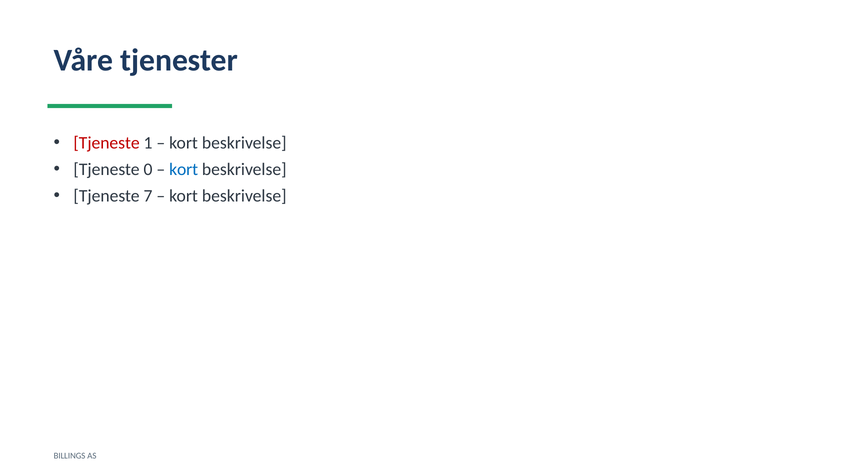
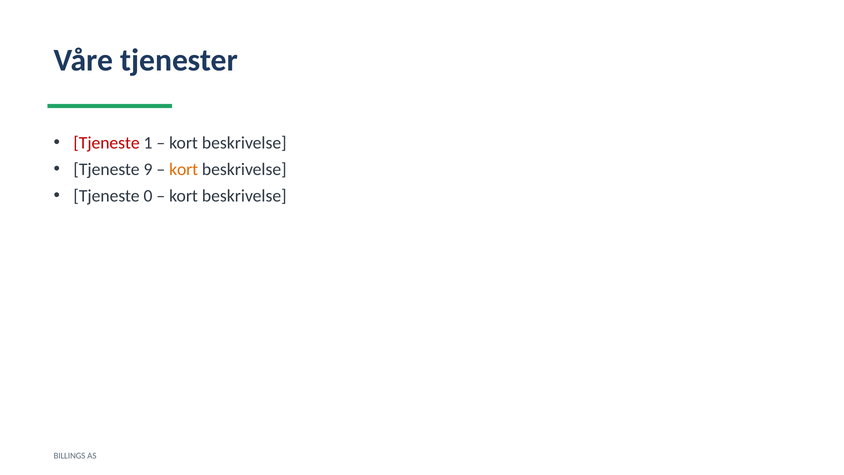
0: 0 -> 9 (148, 169)
kort colour: blue -> orange (184, 169)
7: 7 -> 0 (148, 196)
